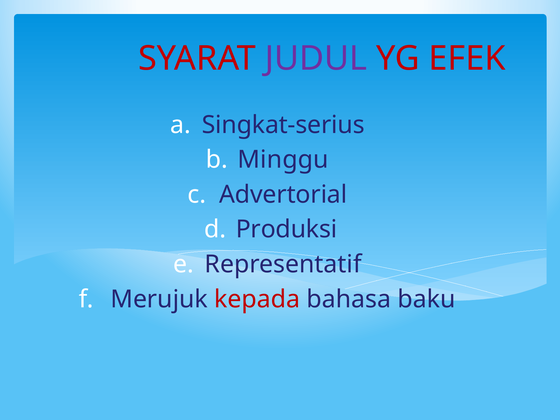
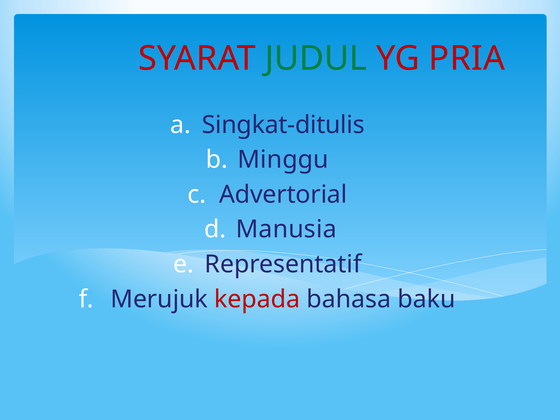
JUDUL colour: purple -> green (316, 58)
EFEK: EFEK -> PRIA (467, 58)
Singkat-serius: Singkat-serius -> Singkat-ditulis (283, 125)
Produksi: Produksi -> Manusia (286, 229)
